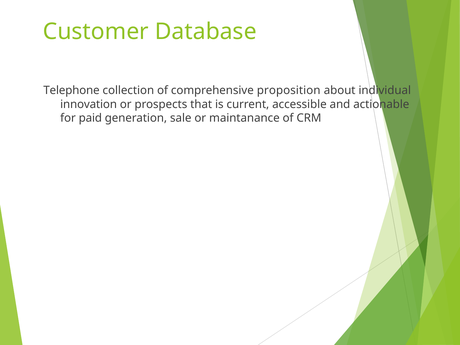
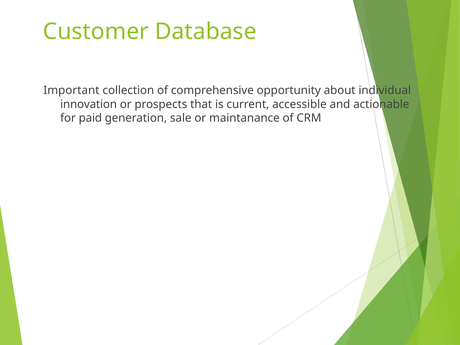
Telephone: Telephone -> Important (71, 91)
proposition: proposition -> opportunity (289, 91)
